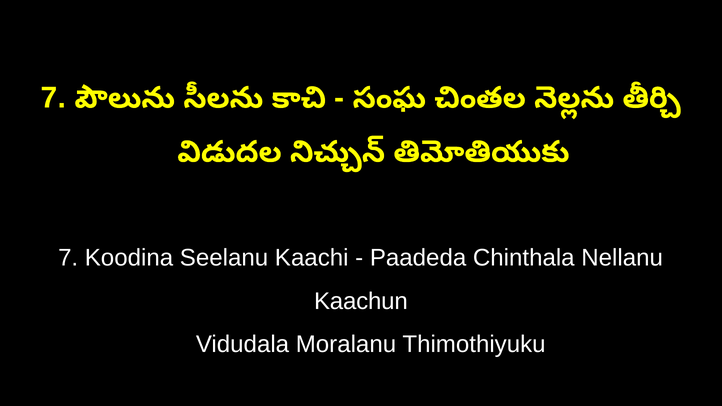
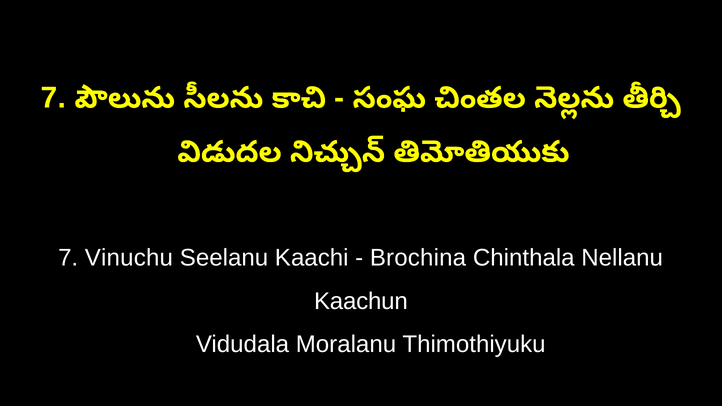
Koodina: Koodina -> Vinuchu (129, 258)
Paadeda: Paadeda -> Brochina (418, 258)
